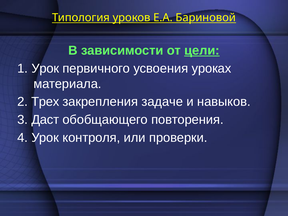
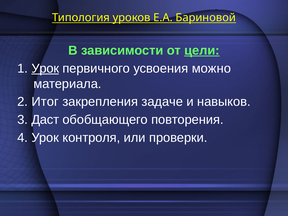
Урок underline: none -> present (45, 68)
уроках: уроках -> можно (211, 68)
Трех: Трех -> Итог (45, 102)
